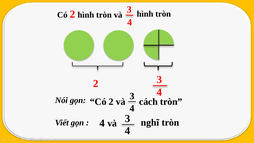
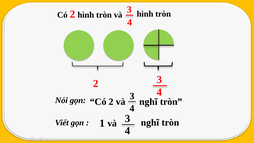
cách: cách -> nghĩ (148, 102)
4: 4 -> 1 (102, 123)
